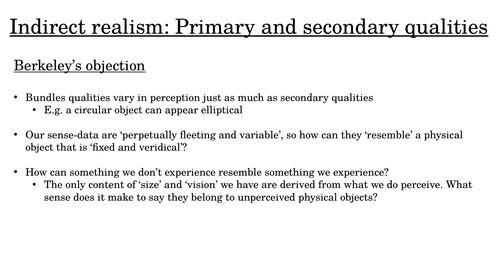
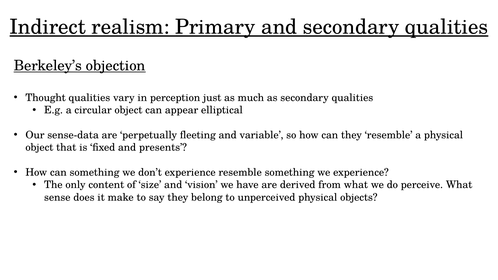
Bundles: Bundles -> Thought (46, 98)
veridical: veridical -> presents (163, 148)
